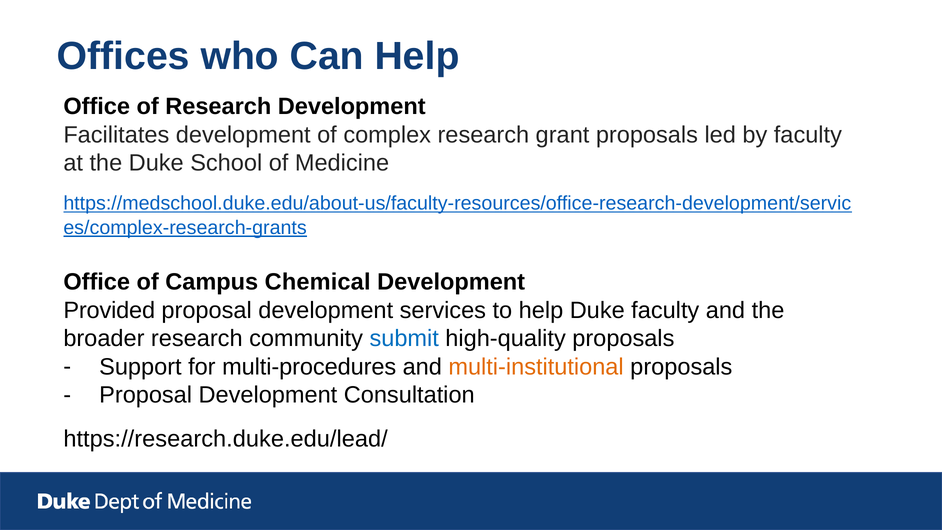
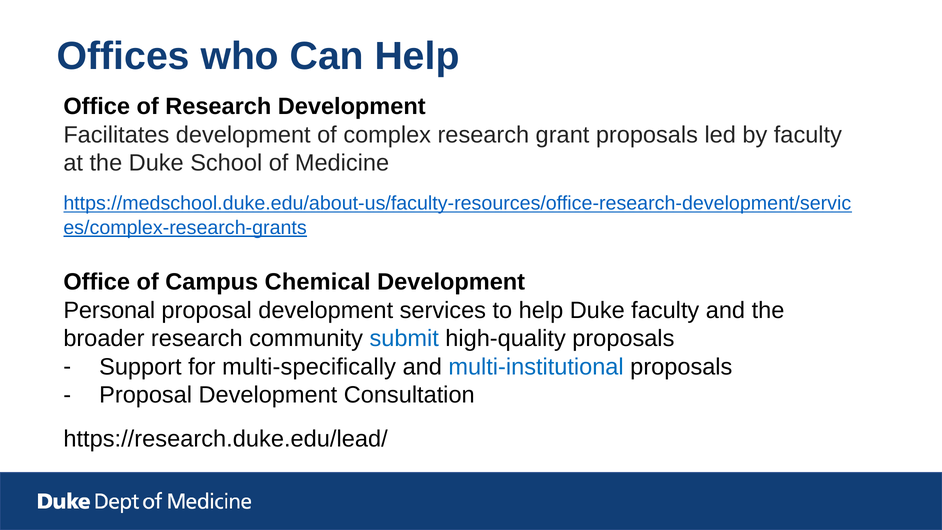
Provided: Provided -> Personal (109, 310)
multi-procedures: multi-procedures -> multi-specifically (309, 367)
multi-institutional colour: orange -> blue (536, 367)
